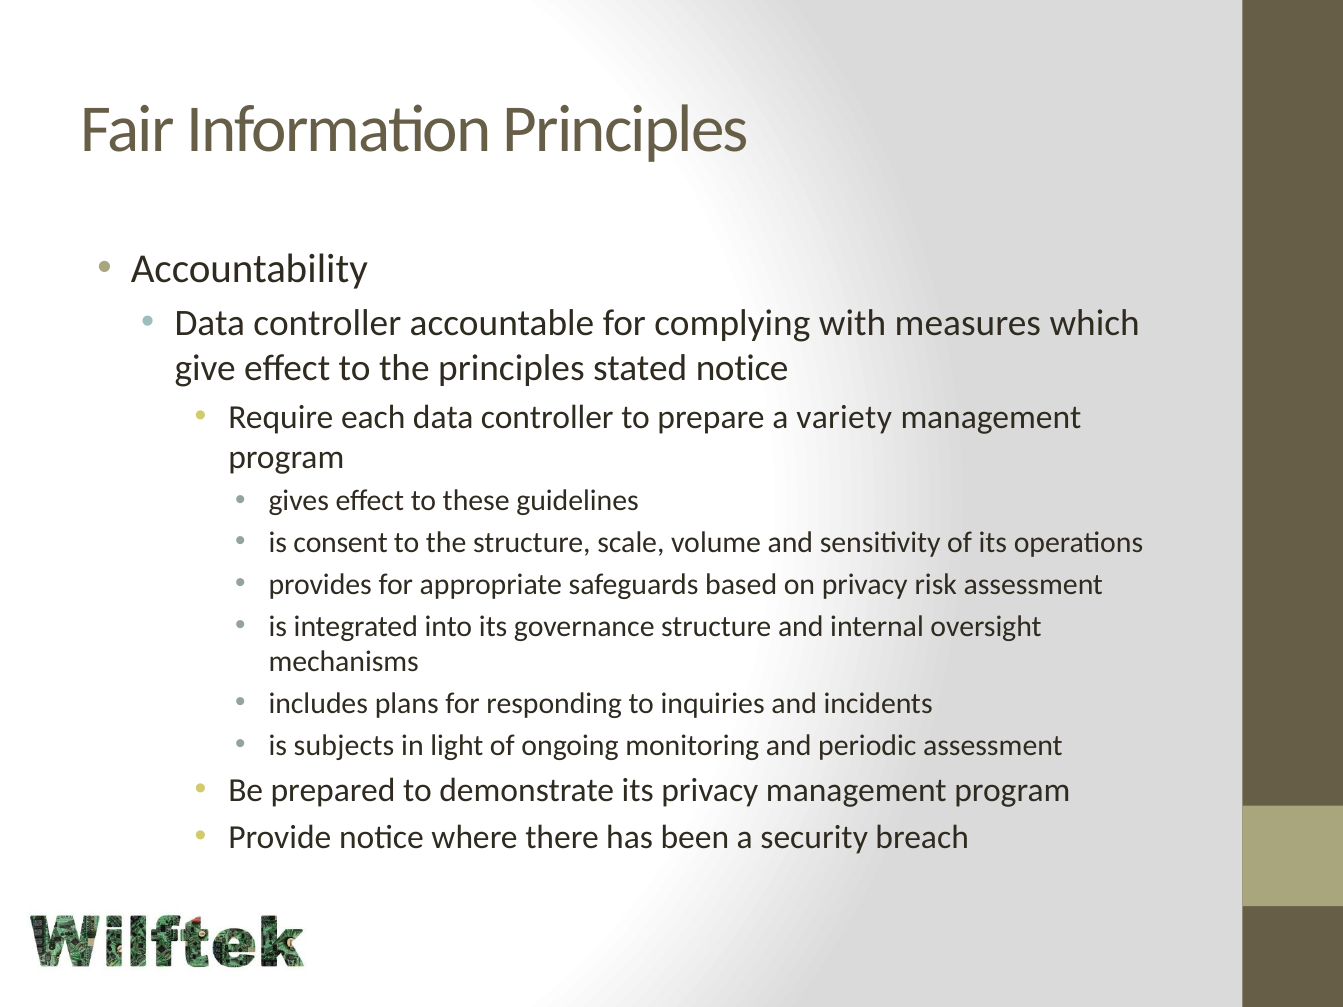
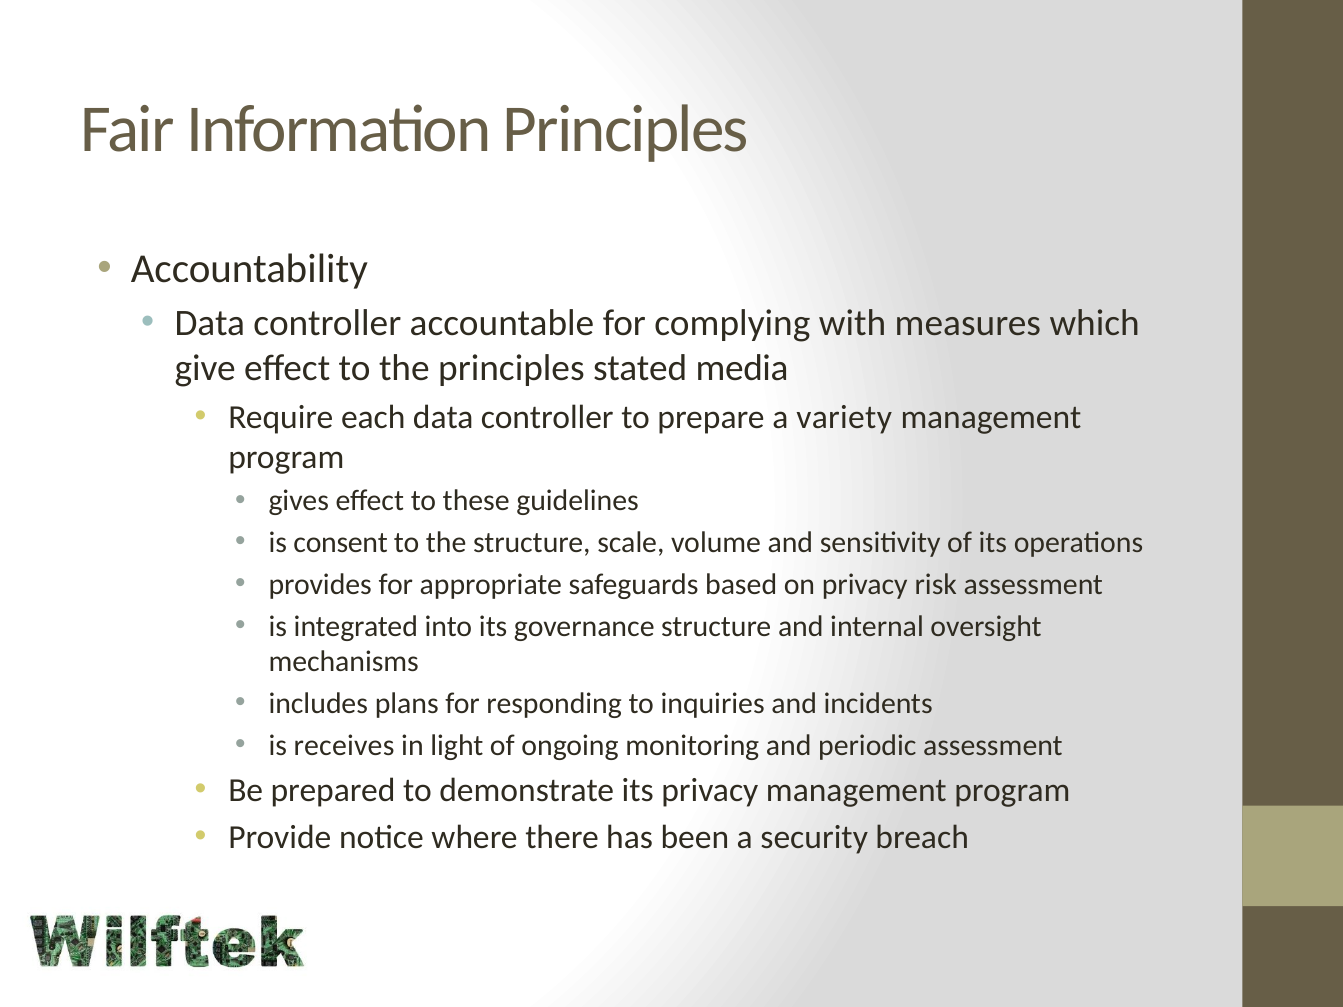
stated notice: notice -> media (742, 368)
subjects: subjects -> receives (344, 746)
